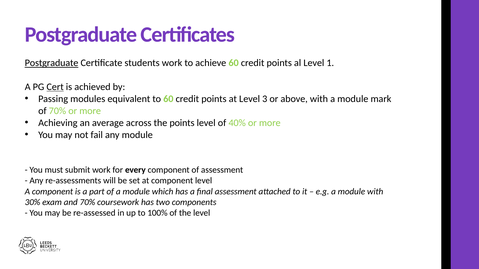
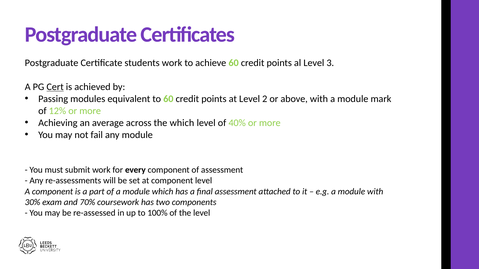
Postgraduate underline: present -> none (52, 63)
1: 1 -> 3 (330, 63)
3: 3 -> 2 (265, 99)
of 70%: 70% -> 12% (57, 111)
the points: points -> which (182, 123)
